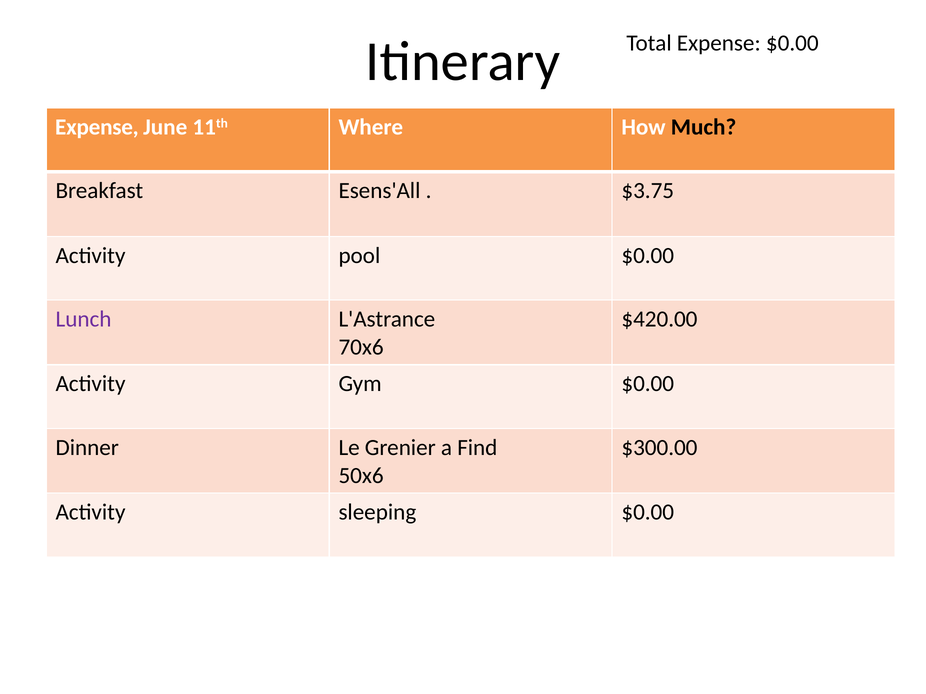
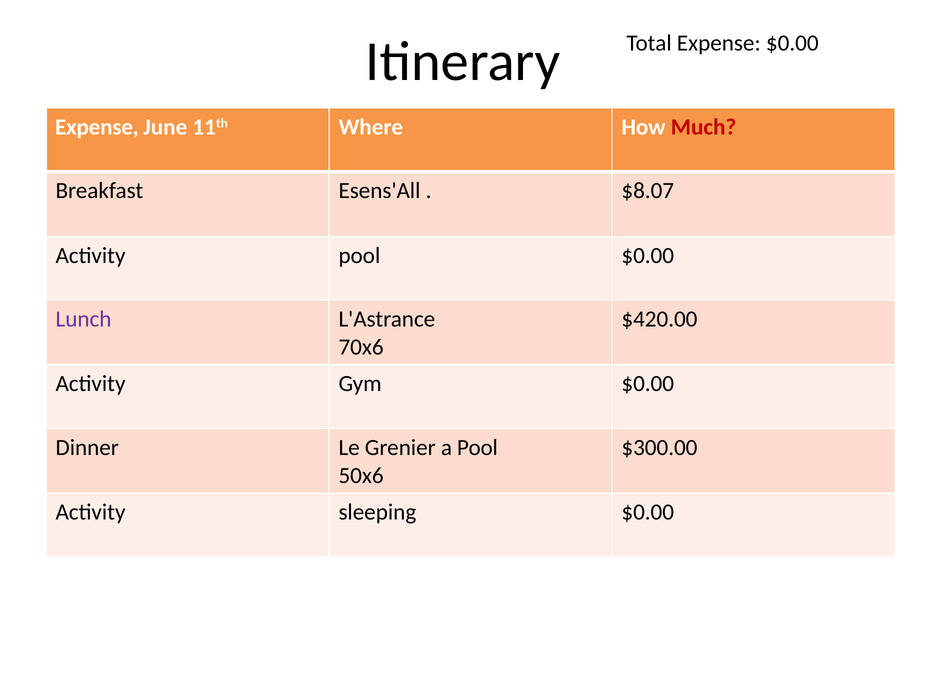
Much colour: black -> red (704, 127)
$3.75: $3.75 -> $8.07 (648, 191)
a Find: Find -> Pool (477, 448)
